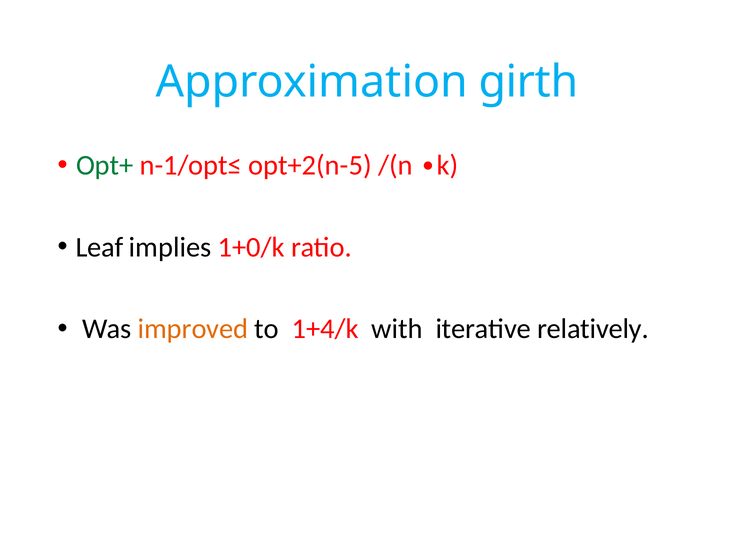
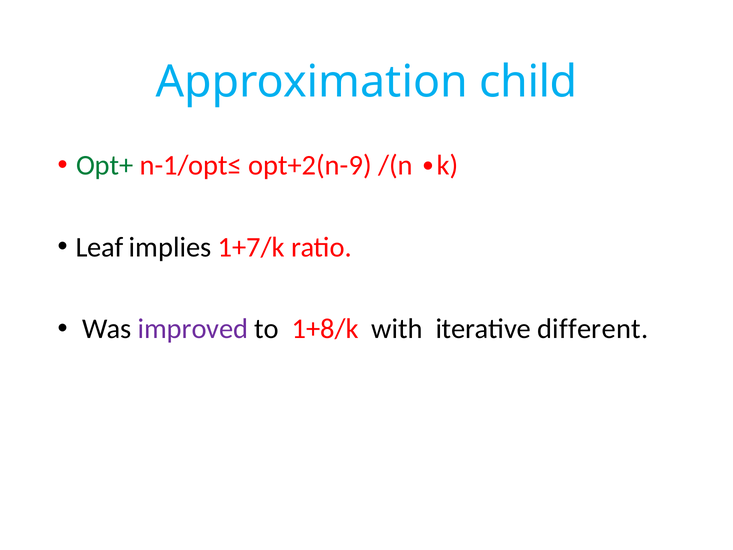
girth: girth -> child (528, 82)
opt+2(n-5: opt+2(n-5 -> opt+2(n-9 (310, 165)
1+0/k: 1+0/k -> 1+7/k (251, 247)
improved colour: orange -> purple (193, 329)
1+4/k: 1+4/k -> 1+8/k (325, 329)
relatively: relatively -> different (593, 329)
